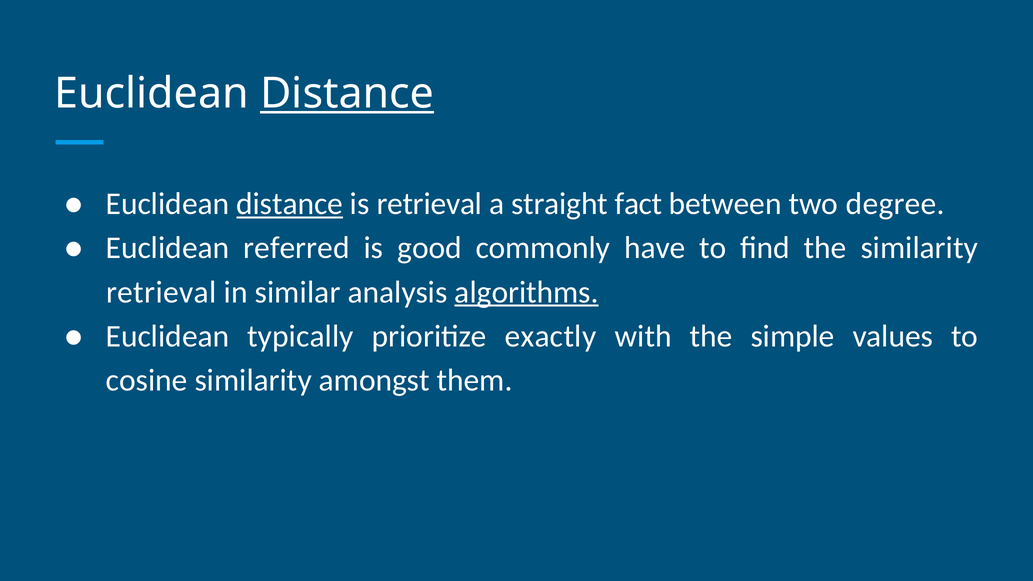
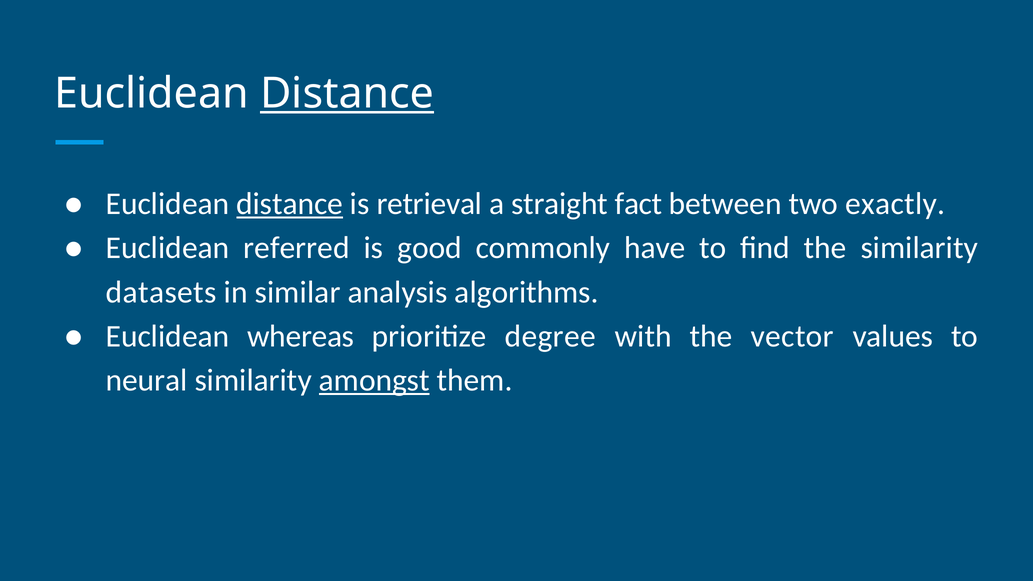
degree: degree -> exactly (895, 204)
retrieval: retrieval -> datasets (161, 292)
algorithms underline: present -> none (527, 292)
typically: typically -> whereas (301, 336)
exactly: exactly -> degree (550, 336)
simple: simple -> vector (792, 336)
cosine: cosine -> neural (147, 380)
amongst underline: none -> present (374, 380)
